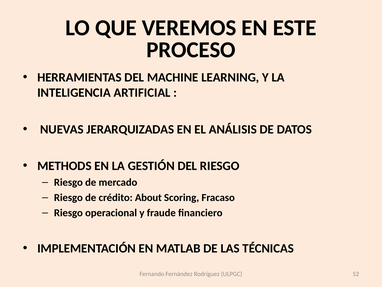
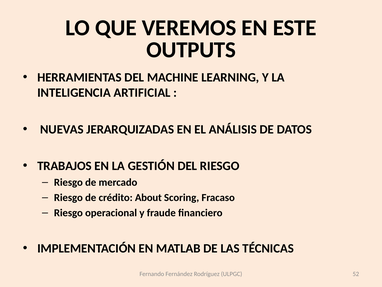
PROCESO: PROCESO -> OUTPUTS (191, 50)
METHODS: METHODS -> TRABAJOS (64, 166)
